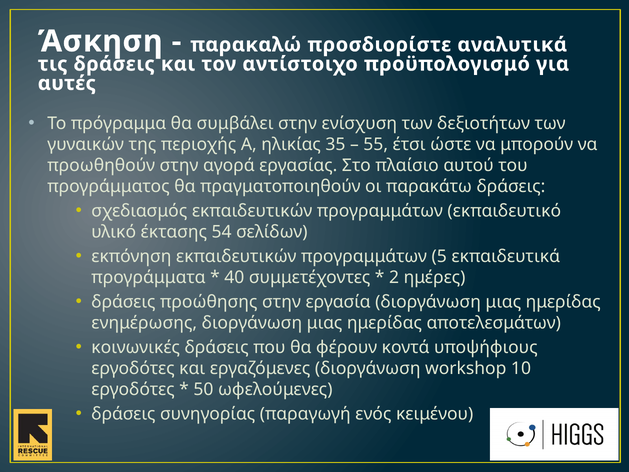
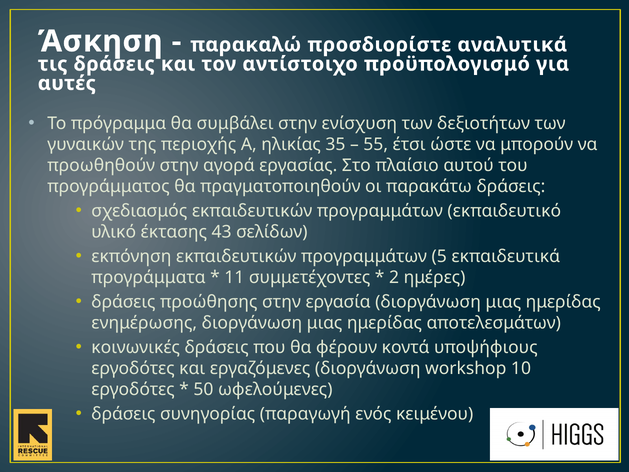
54: 54 -> 43 (222, 232)
40: 40 -> 11 (234, 277)
